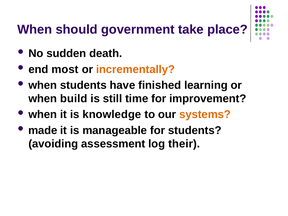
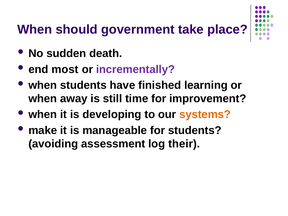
incrementally colour: orange -> purple (135, 69)
build: build -> away (74, 99)
knowledge: knowledge -> developing (112, 114)
made: made -> make (43, 130)
